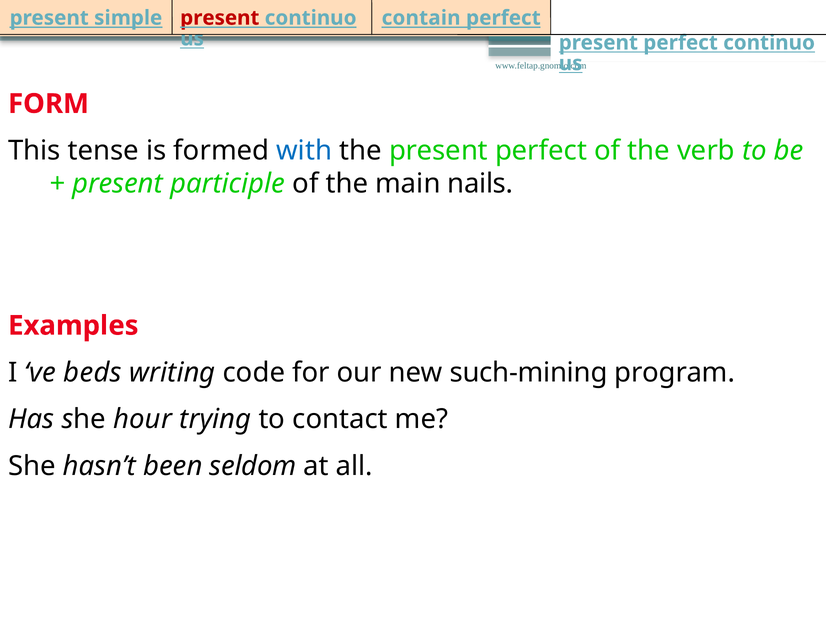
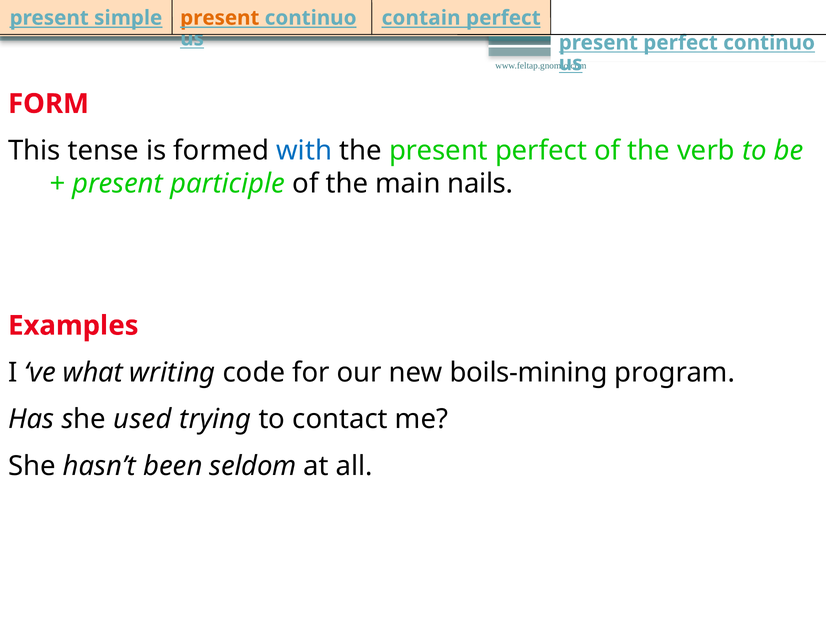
present colour: red -> orange (220, 18)
beds: beds -> what (93, 372)
such-mining: such-mining -> boils-mining (529, 372)
hour: hour -> used (143, 419)
